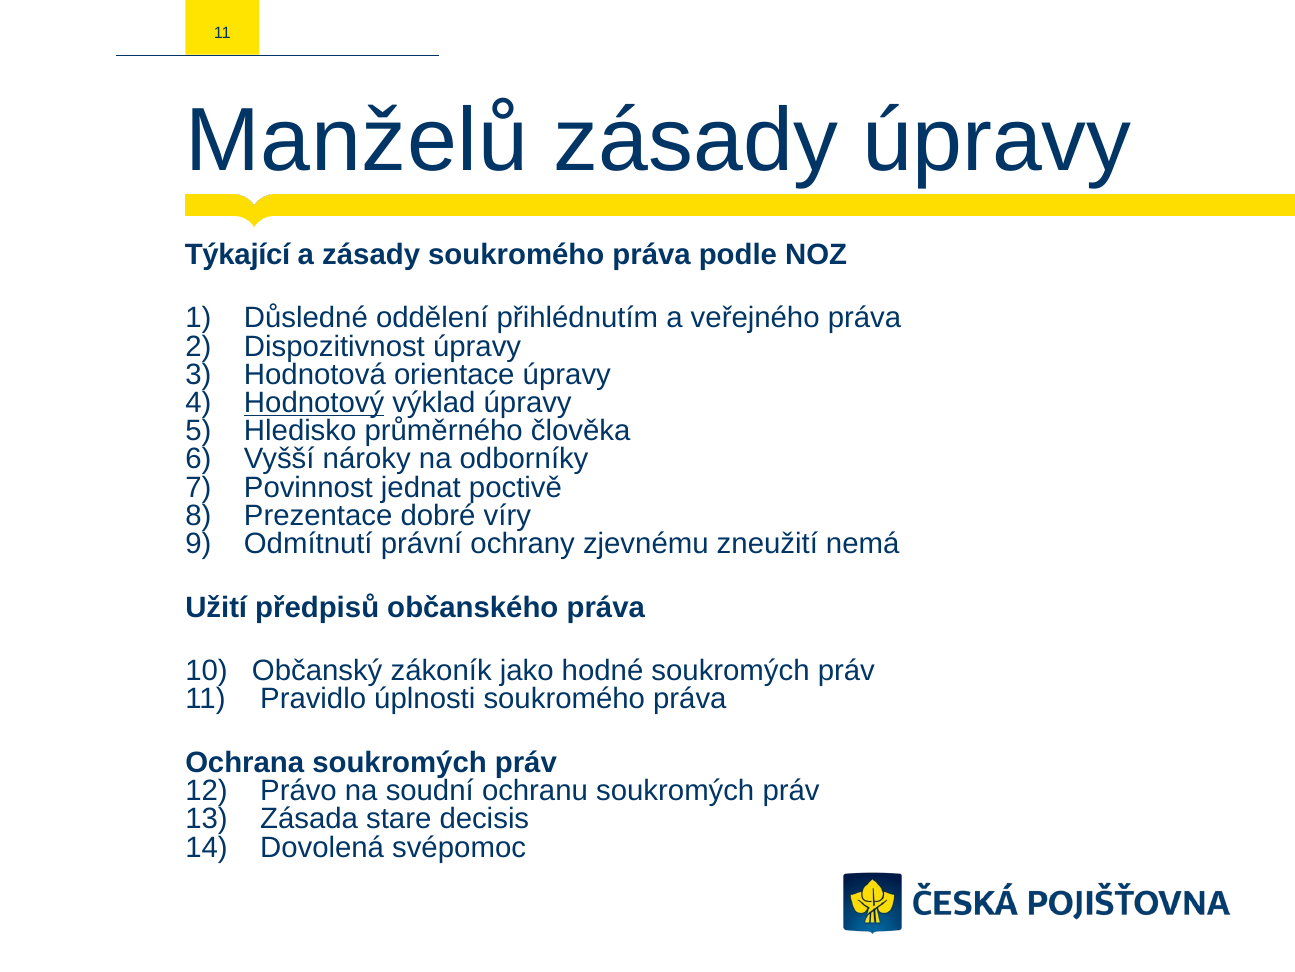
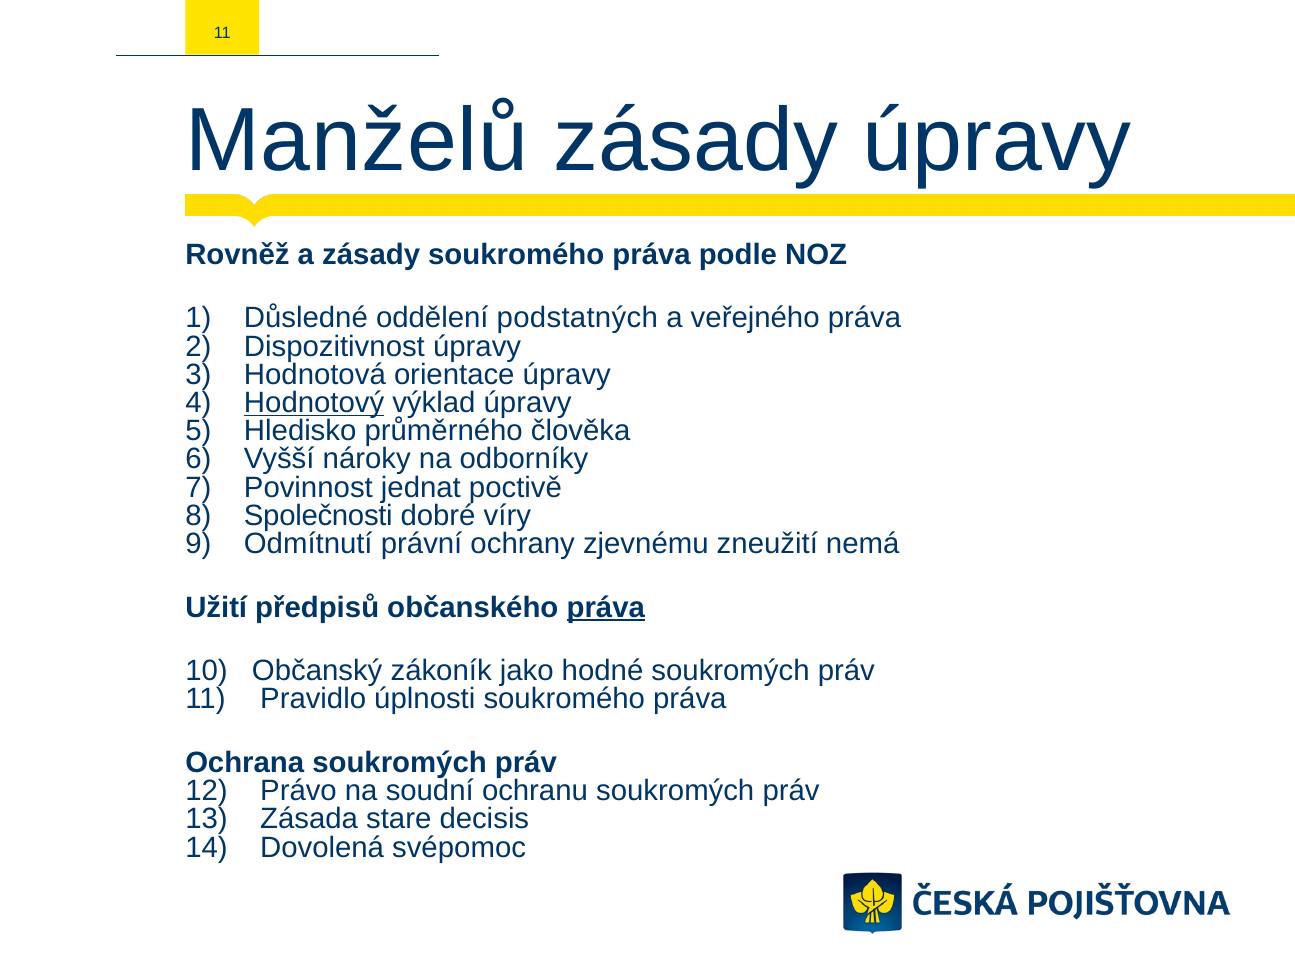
Týkající: Týkající -> Rovněž (237, 254)
přihlédnutím: přihlédnutím -> podstatných (577, 318)
Prezentace: Prezentace -> Společnosti (318, 515)
práva underline: none -> present (606, 607)
